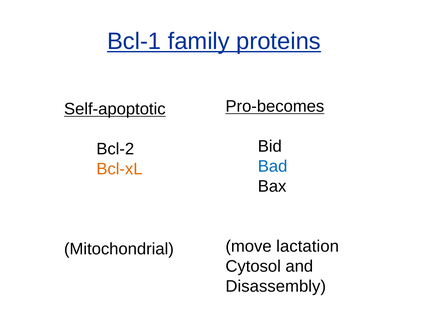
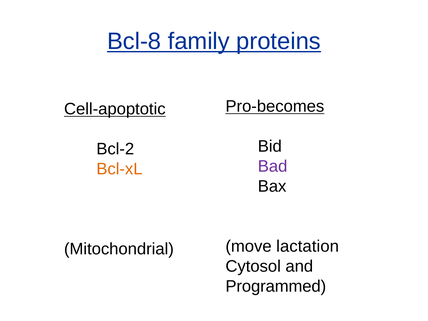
Bcl-1: Bcl-1 -> Bcl-8 (134, 41)
Self-apoptotic: Self-apoptotic -> Cell-apoptotic (115, 109)
Bad colour: blue -> purple (273, 166)
Disassembly: Disassembly -> Programmed (276, 286)
